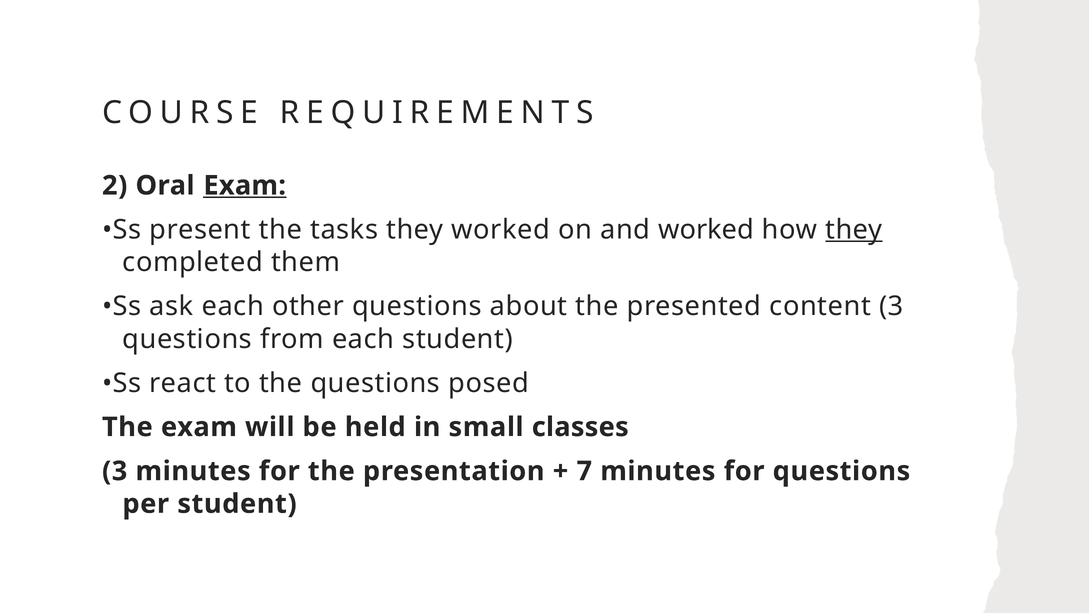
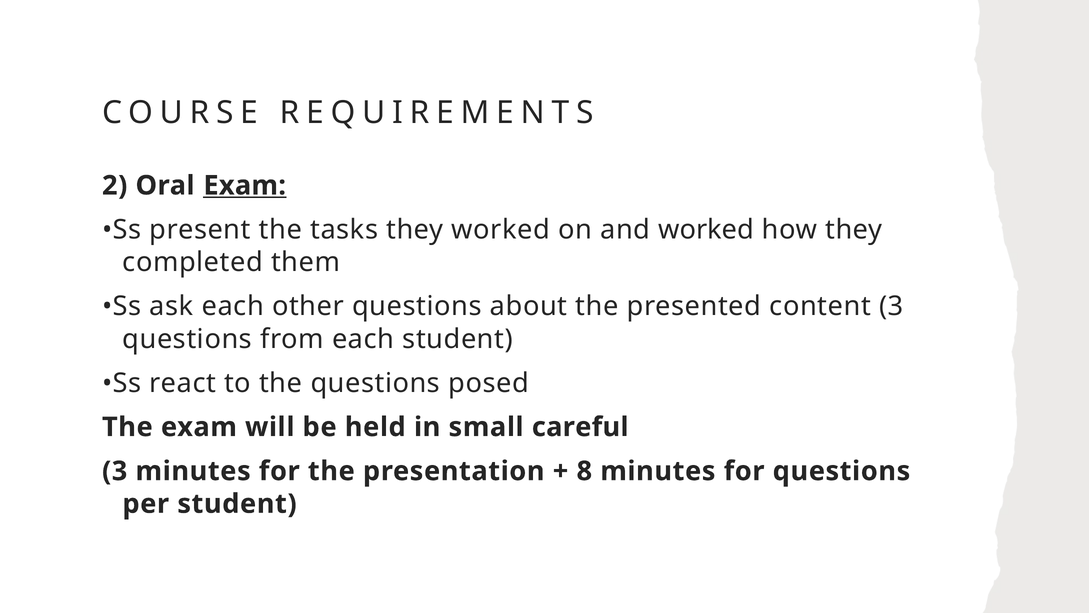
they underline: present -> none (854, 229)
classes: classes -> careful (580, 427)
7: 7 -> 8 (584, 471)
